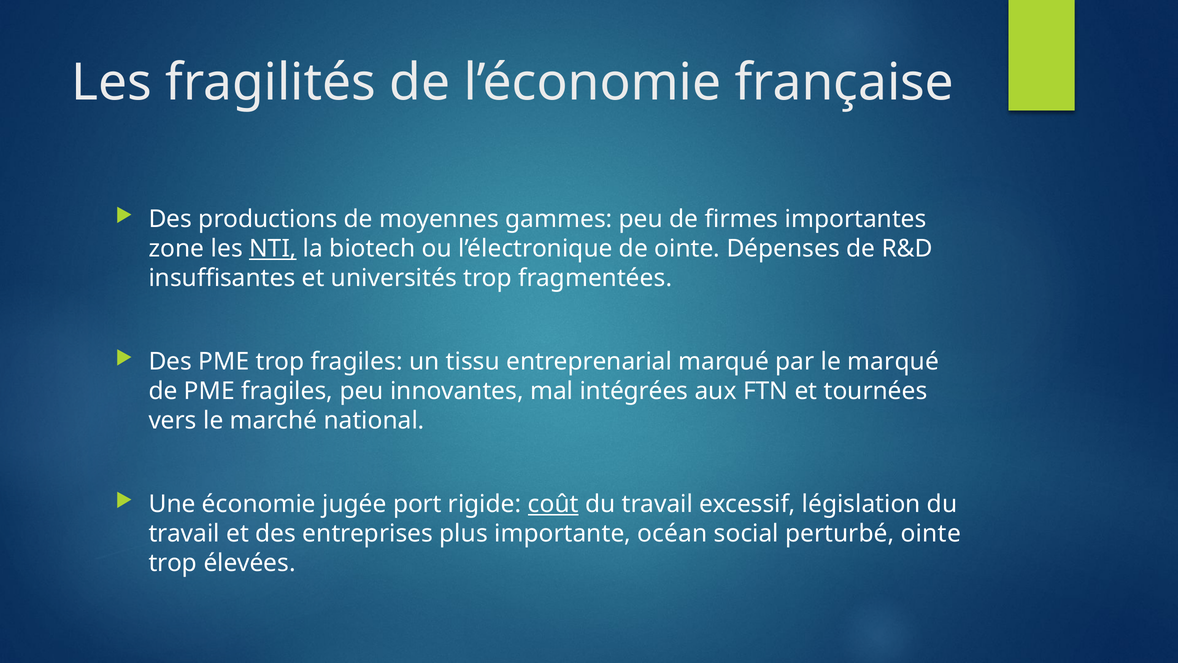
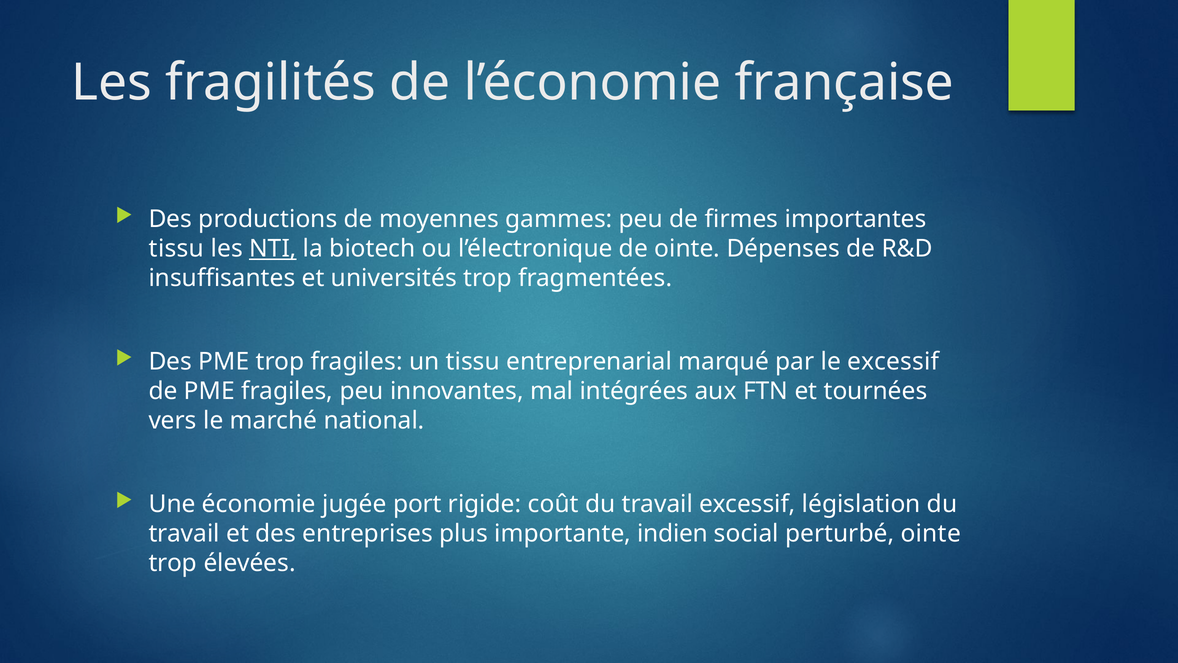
zone: zone -> tissu (176, 249)
le marqué: marqué -> excessif (893, 362)
coût underline: present -> none (553, 504)
océan: océan -> indien (673, 534)
